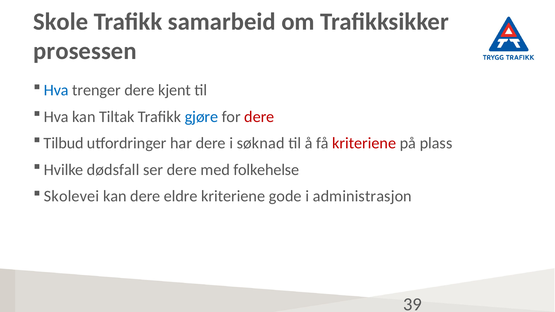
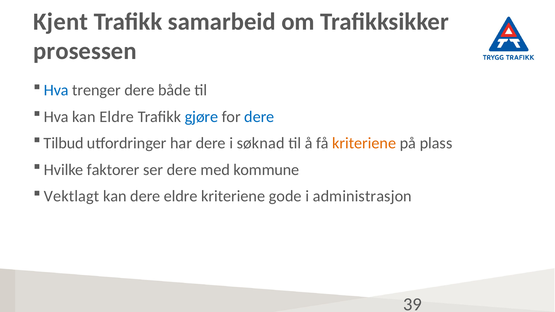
Skole: Skole -> Kjent (61, 22)
kjent: kjent -> både (174, 90)
kan Tiltak: Tiltak -> Eldre (117, 117)
dere colour: red -> blue (259, 117)
kriteriene colour: red -> orange (364, 143)
dødsfall: dødsfall -> faktorer (113, 170)
folkehelse: folkehelse -> kommune (266, 170)
Skolevei: Skolevei -> Vektlagt (72, 196)
